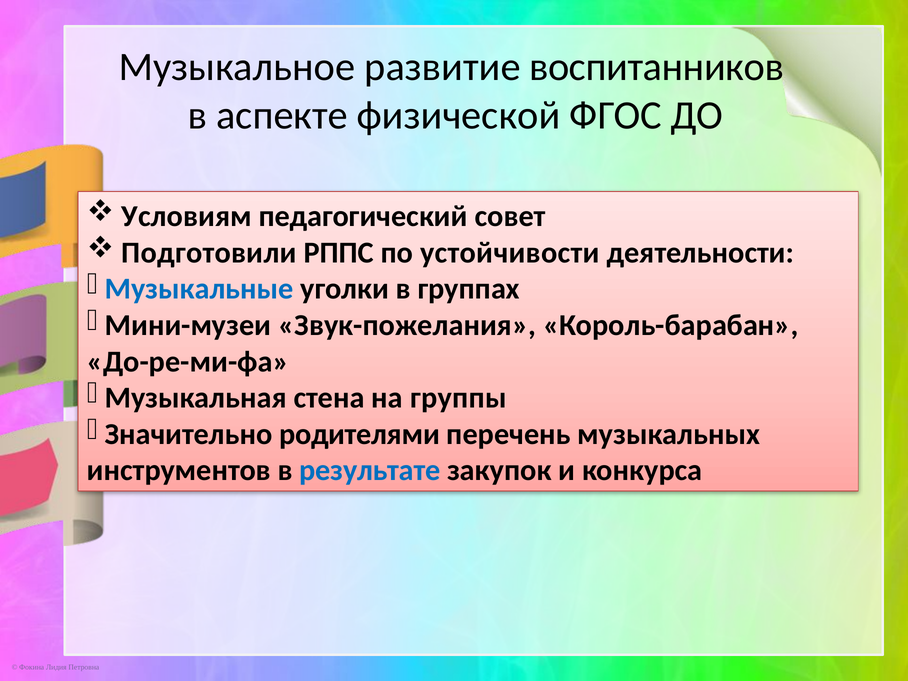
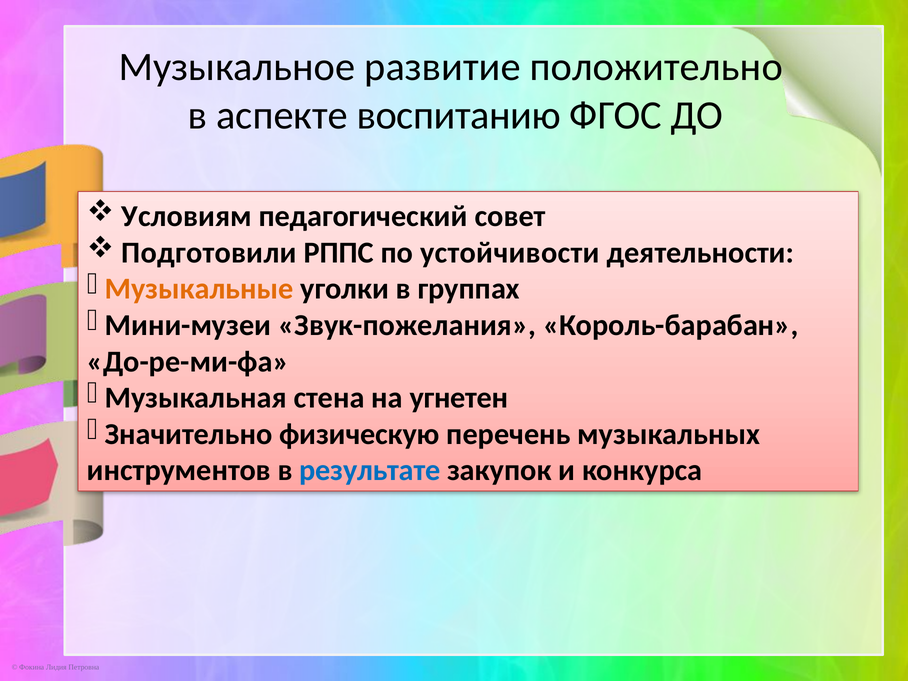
воспитанников: воспитанников -> положительно (656, 67)
физической: физической -> воспитанию (459, 115)
Музыкальные colour: blue -> orange (199, 289)
группы: группы -> угнетен (459, 398)
родителями: родителями -> физическую (359, 434)
